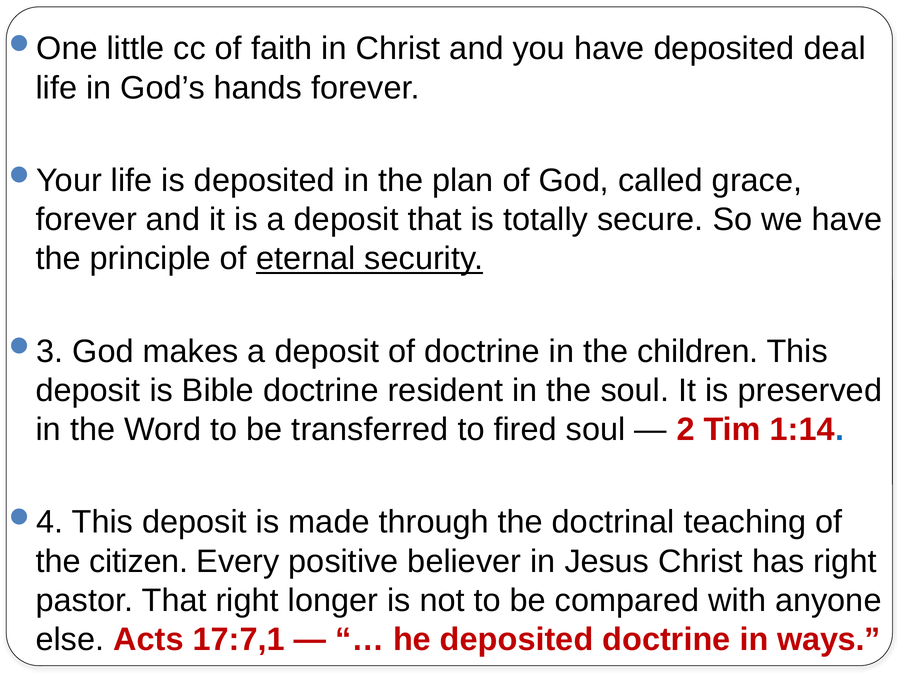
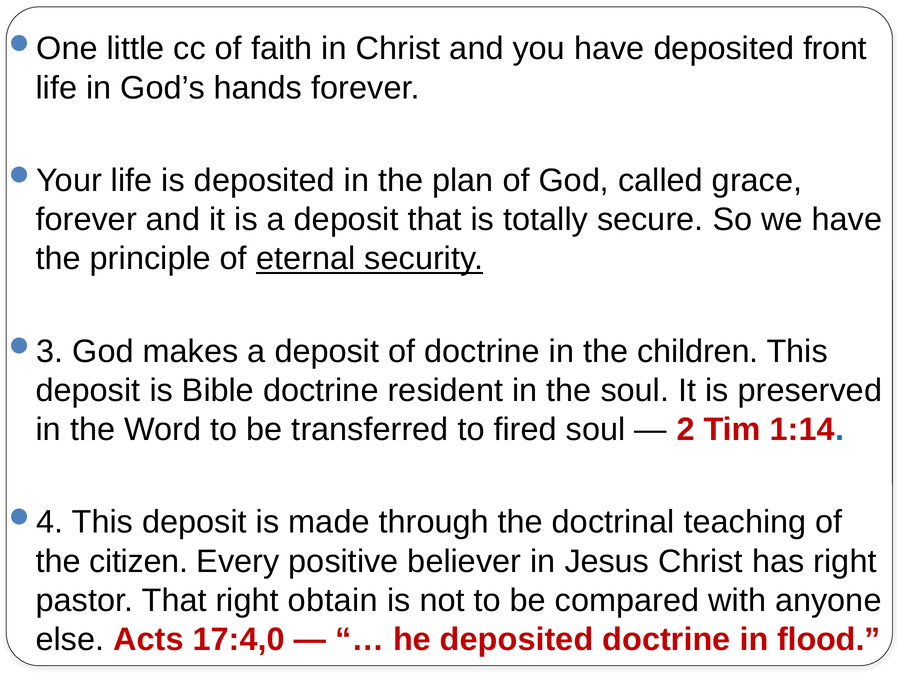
deal: deal -> front (835, 49)
longer: longer -> obtain (333, 600)
17:7,1: 17:7,1 -> 17:4,0 (239, 639)
ways: ways -> flood (829, 639)
